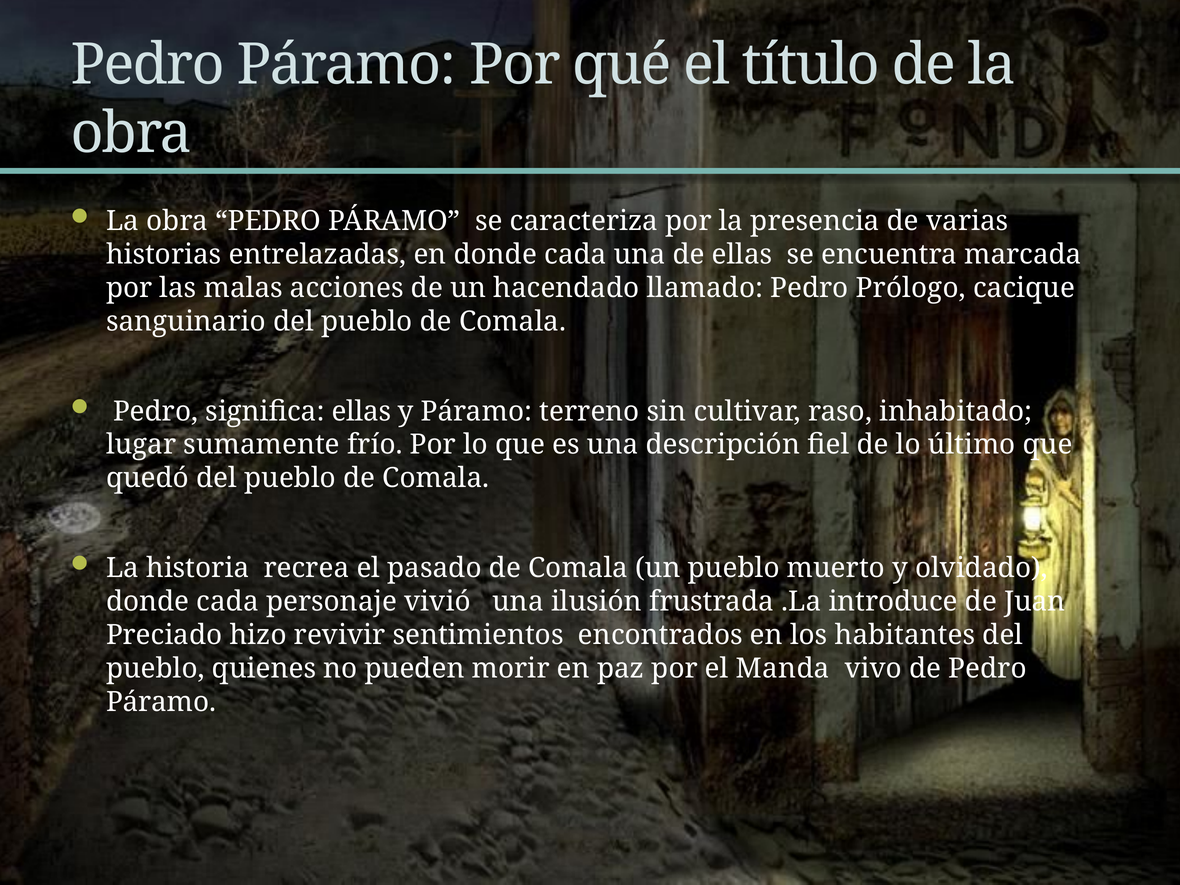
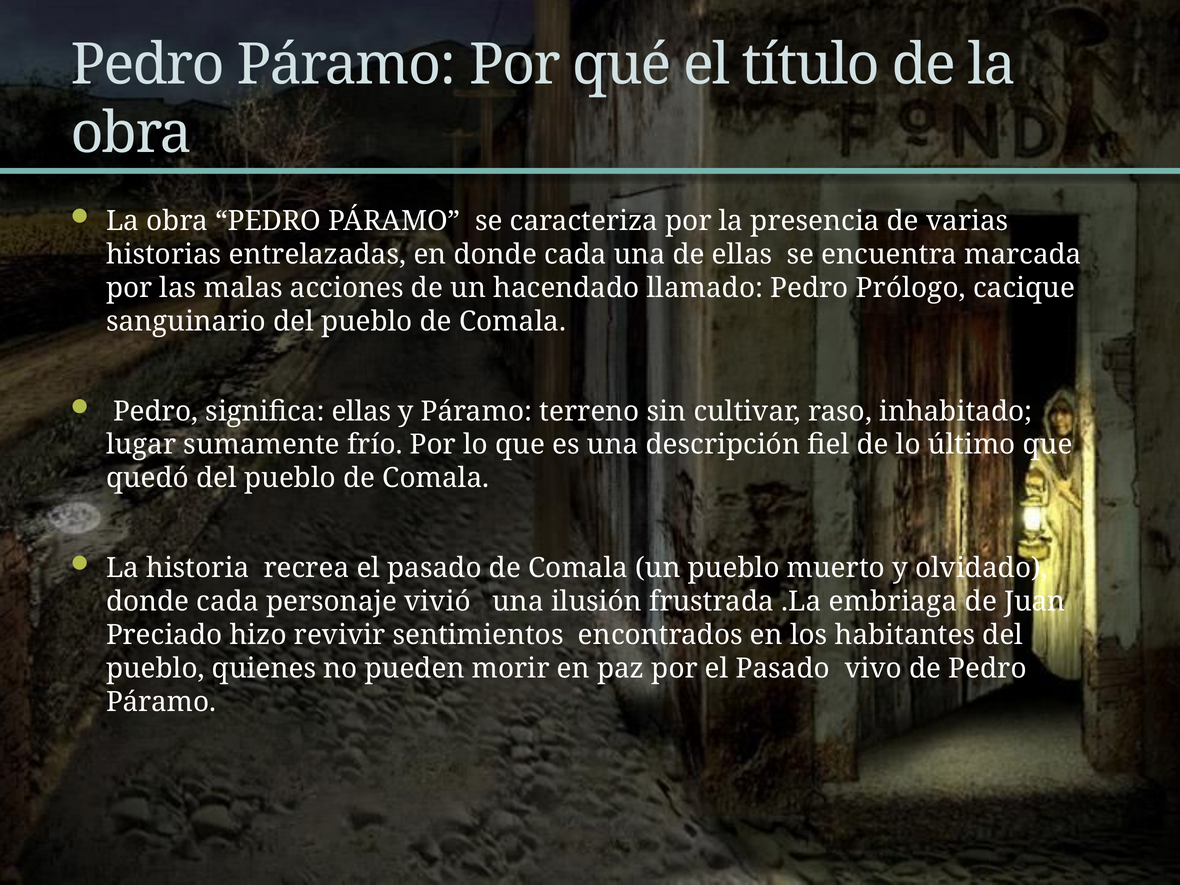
introduce: introduce -> embriaga (893, 602)
por el Manda: Manda -> Pasado (783, 668)
